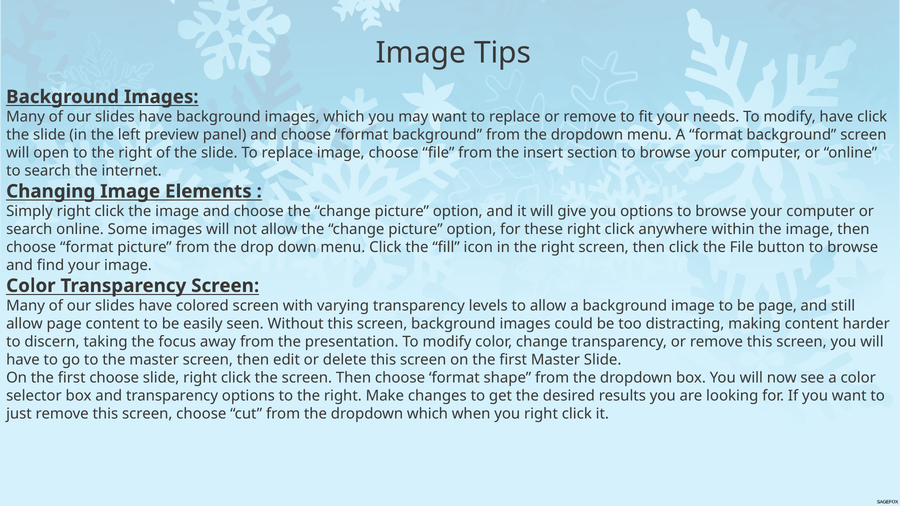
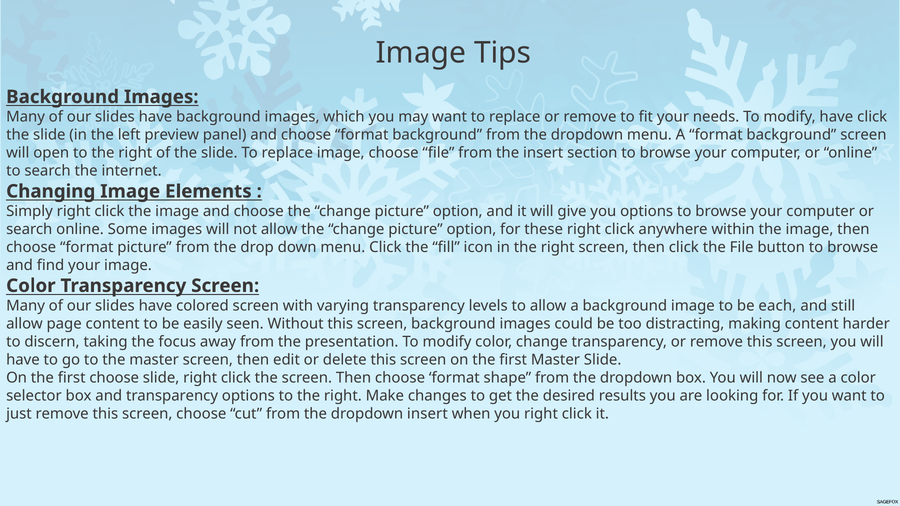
be page: page -> each (777, 306)
dropdown which: which -> insert (427, 414)
